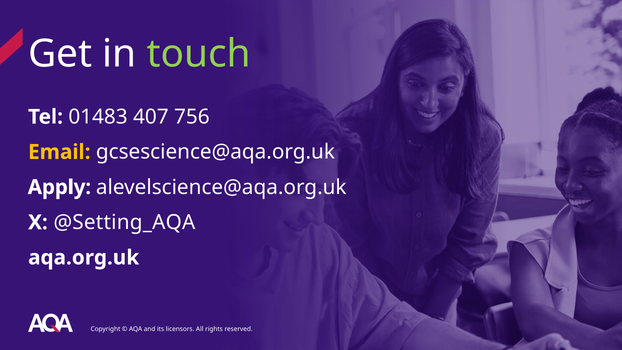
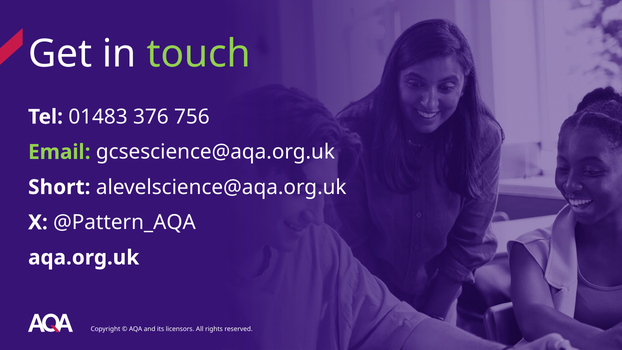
407: 407 -> 376 (151, 117)
Email colour: yellow -> light green (59, 152)
Apply: Apply -> Short (59, 187)
@Setting_AQA: @Setting_AQA -> @Pattern_AQA (125, 222)
